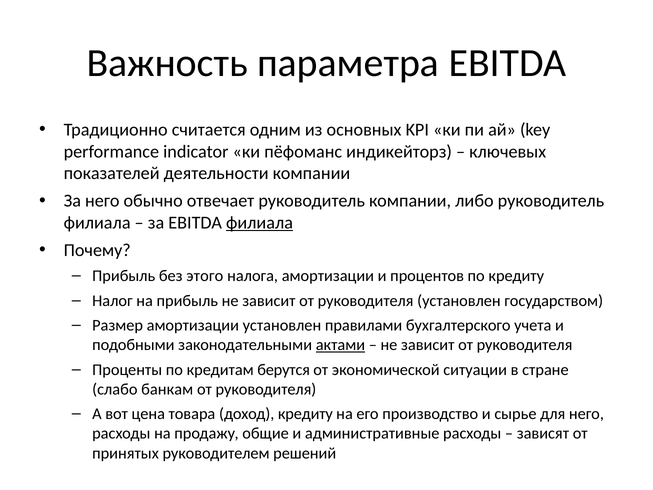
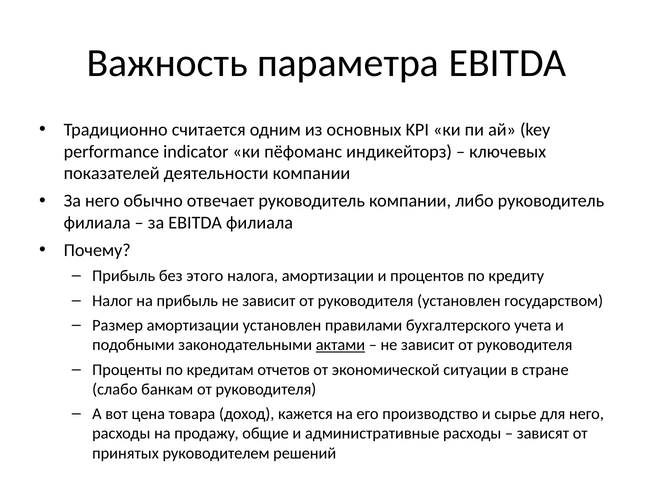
филиала underline: present -> none (260, 223)
берутся: берутся -> отчетов (284, 369)
доход кредиту: кредиту -> кажется (305, 414)
